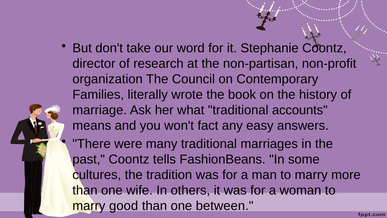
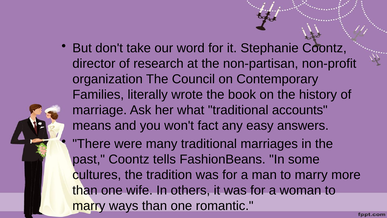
good: good -> ways (124, 205)
between: between -> romantic (225, 205)
